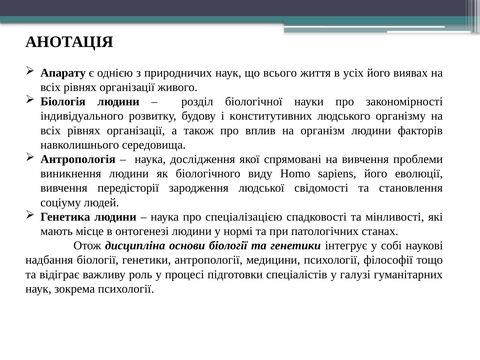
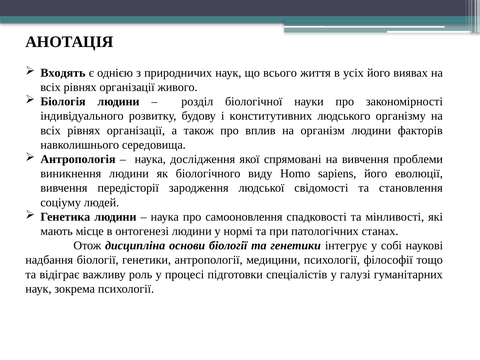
Апарату: Апарату -> Входять (63, 73)
спеціалізацією: спеціалізацією -> самооновлення (244, 217)
